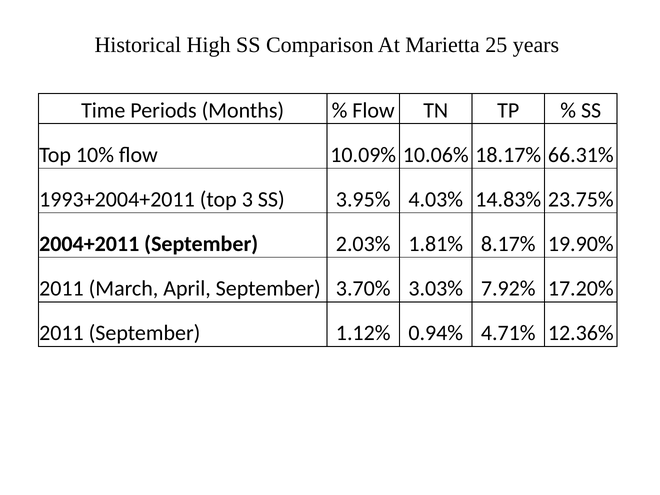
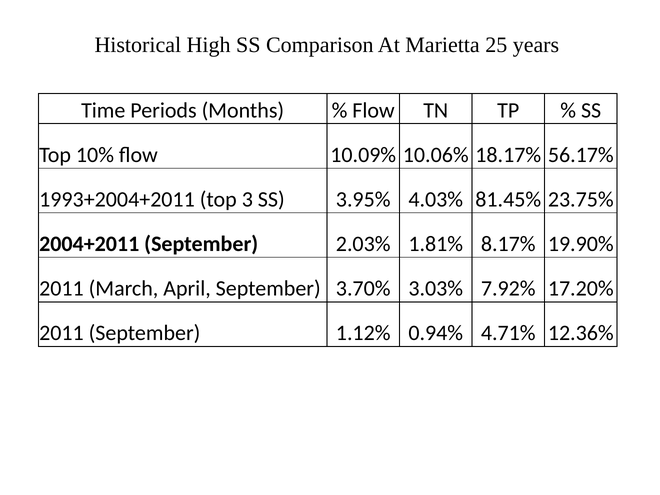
66.31%: 66.31% -> 56.17% (581, 155)
14.83%: 14.83% -> 81.45% (508, 200)
